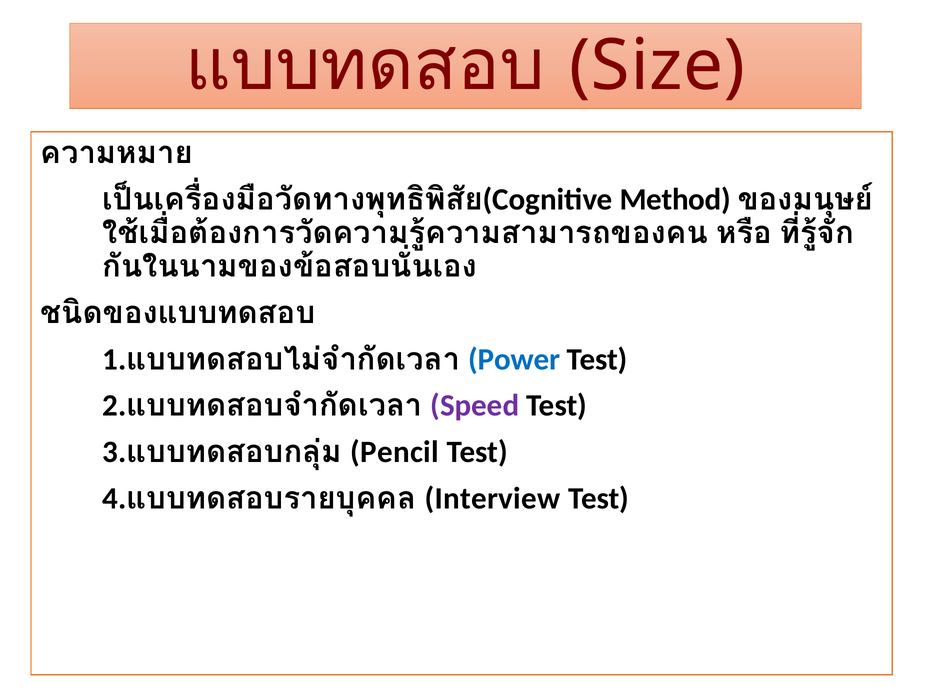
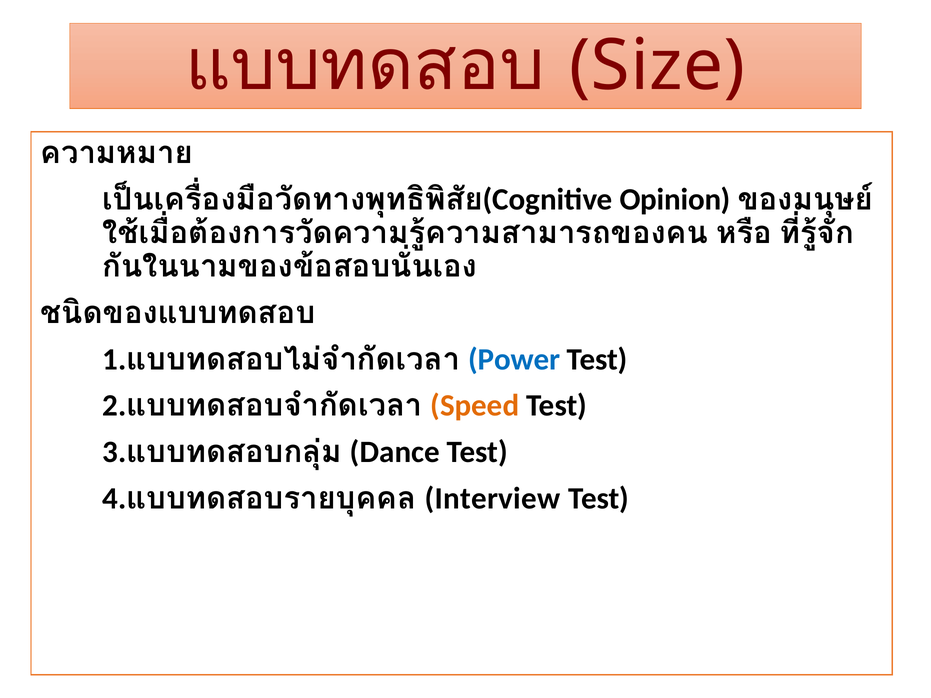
Method: Method -> Opinion (675, 200)
Speed colour: purple -> orange (475, 406)
Pencil: Pencil -> Dance (395, 452)
